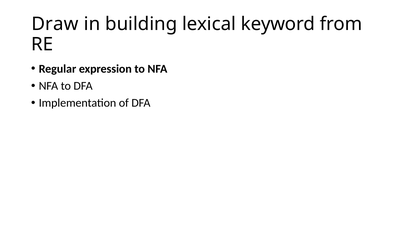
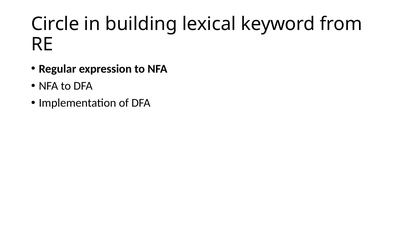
Draw: Draw -> Circle (55, 24)
